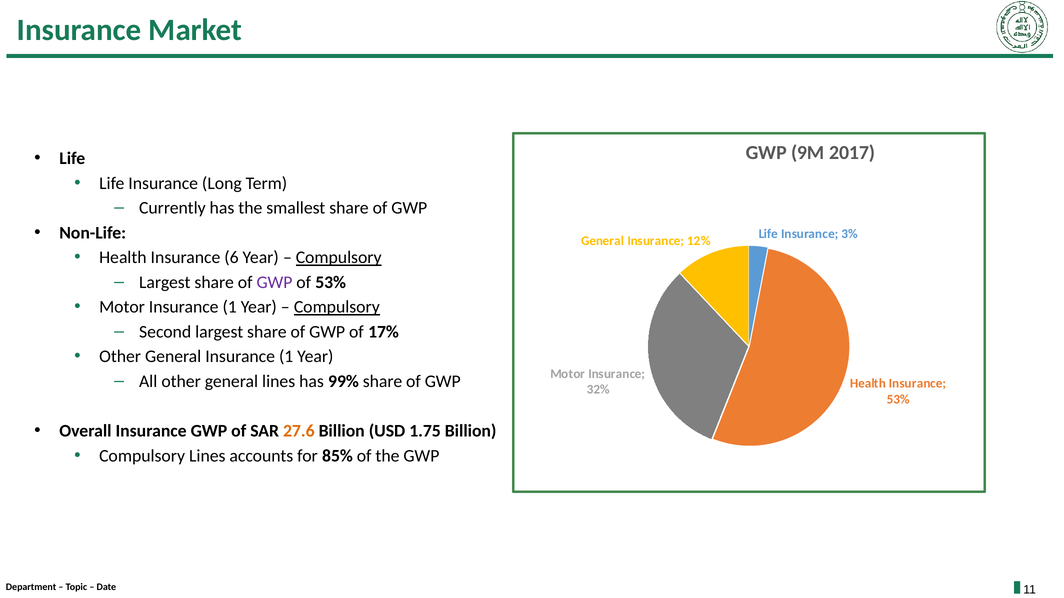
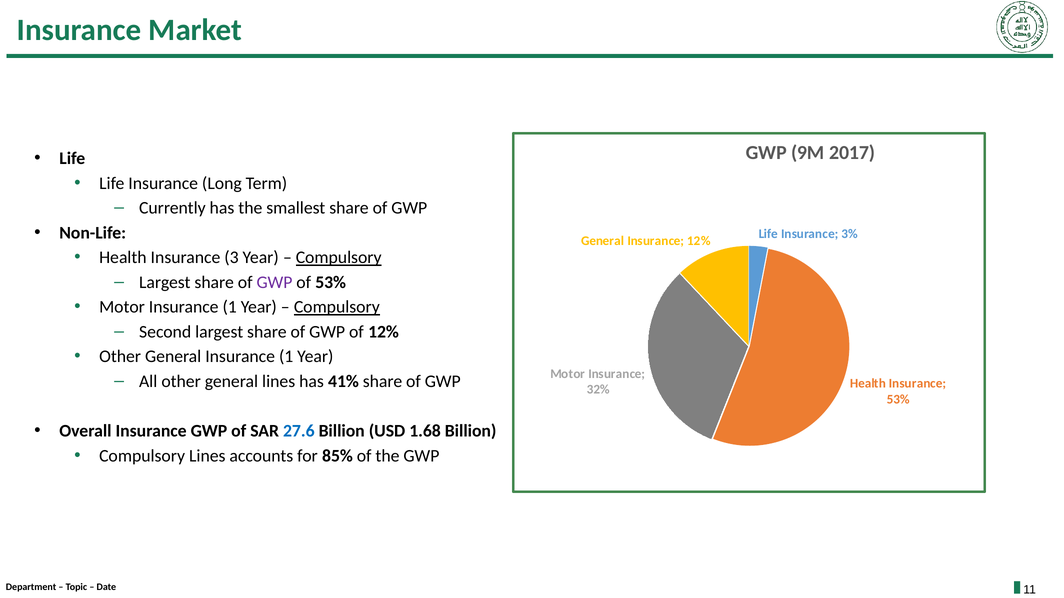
6: 6 -> 3 (231, 258)
of 17%: 17% -> 12% (384, 332)
99%: 99% -> 41% (343, 382)
27.6 colour: orange -> blue (299, 431)
1.75: 1.75 -> 1.68 (425, 431)
